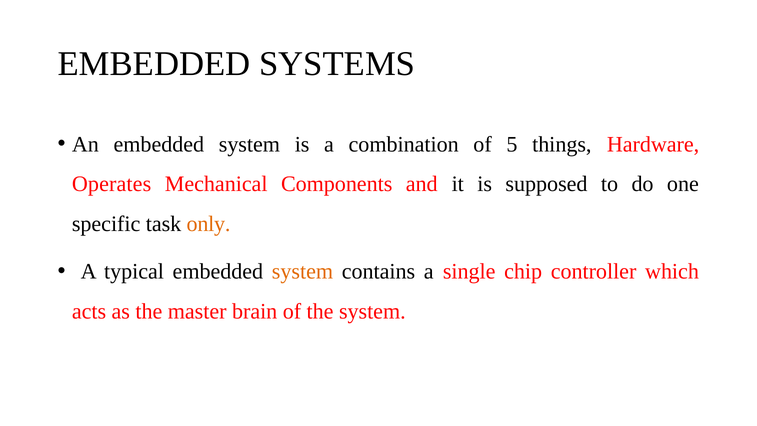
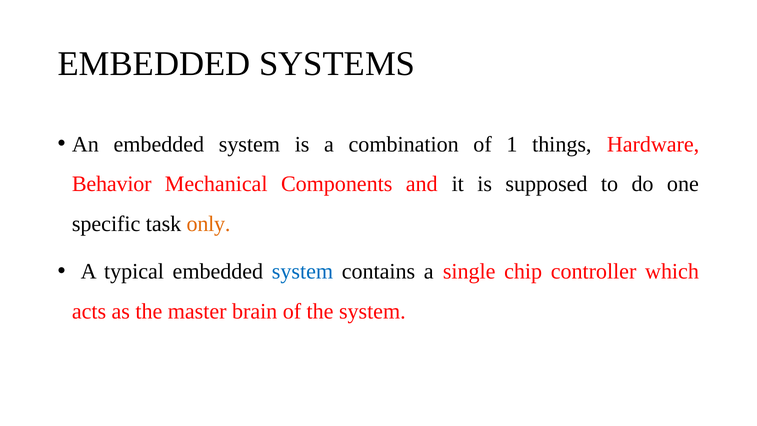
5: 5 -> 1 (512, 144)
Operates: Operates -> Behavior (112, 184)
system colour: orange -> blue (302, 271)
